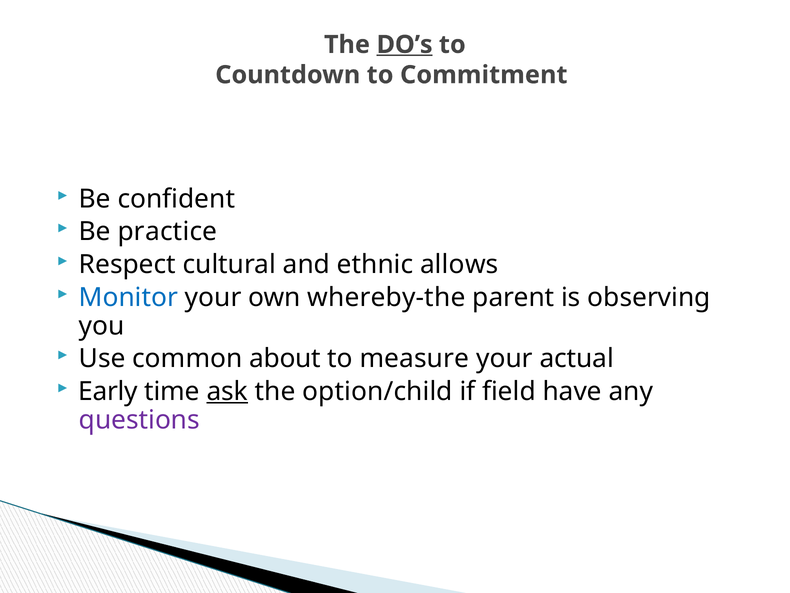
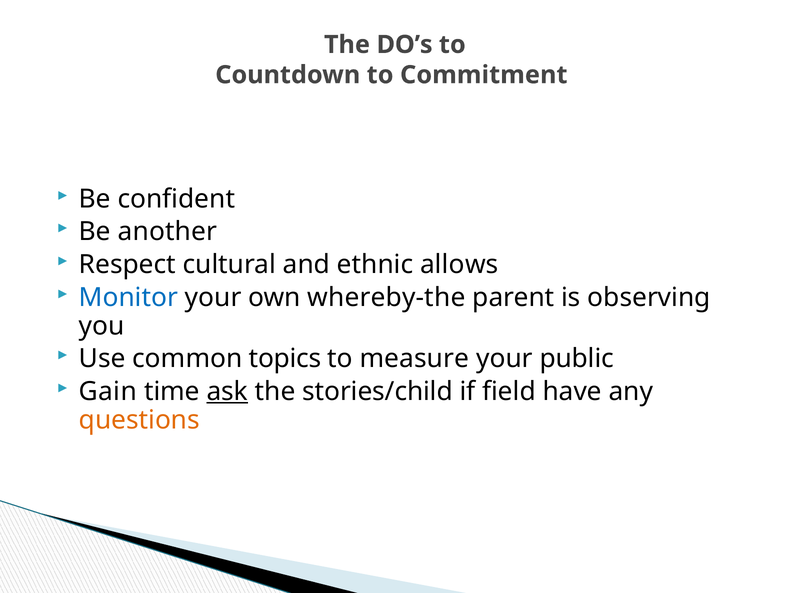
DO’s underline: present -> none (405, 45)
practice: practice -> another (167, 231)
about: about -> topics (285, 358)
actual: actual -> public (577, 358)
Early: Early -> Gain (108, 391)
option/child: option/child -> stories/child (378, 391)
questions colour: purple -> orange (139, 420)
